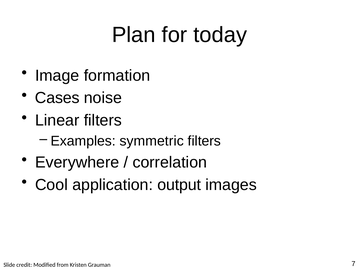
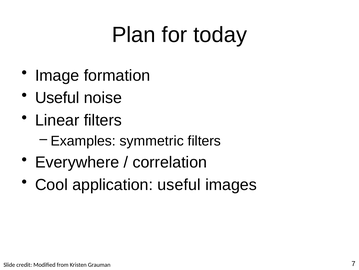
Cases: Cases -> Useful (57, 98)
application output: output -> useful (179, 184)
